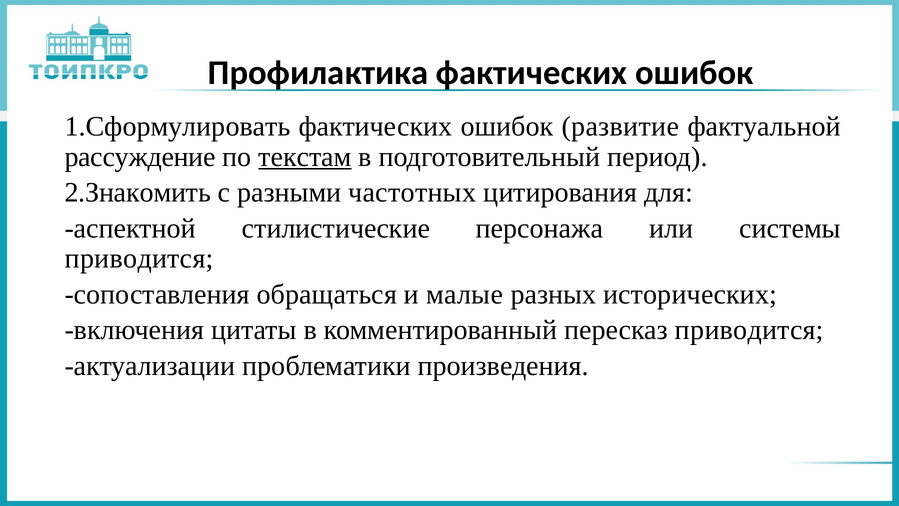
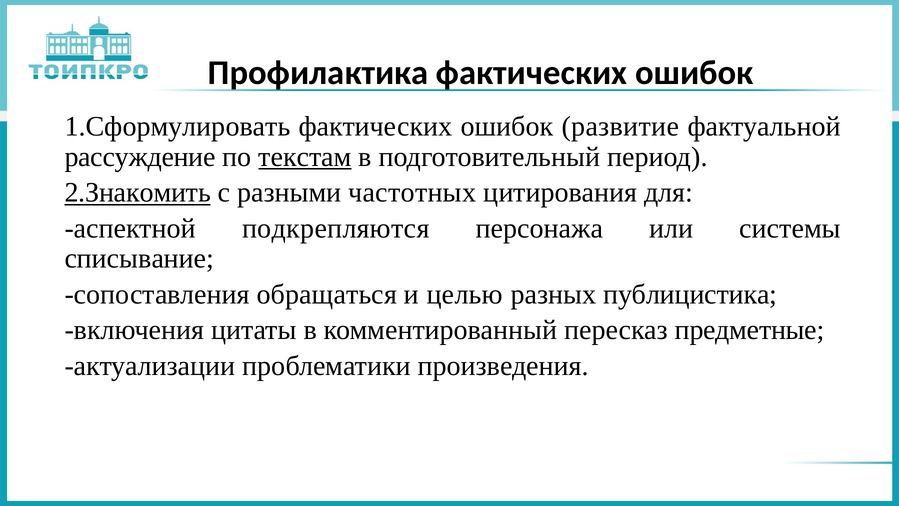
2.Знакомить underline: none -> present (138, 192)
стилистические: стилистические -> подкрепляются (336, 228)
приводится: приводится -> списывание (139, 258)
малые: малые -> целью (465, 294)
исторических: исторических -> публицистика (690, 294)
пересказ приводится: приводится -> предметные (750, 330)
